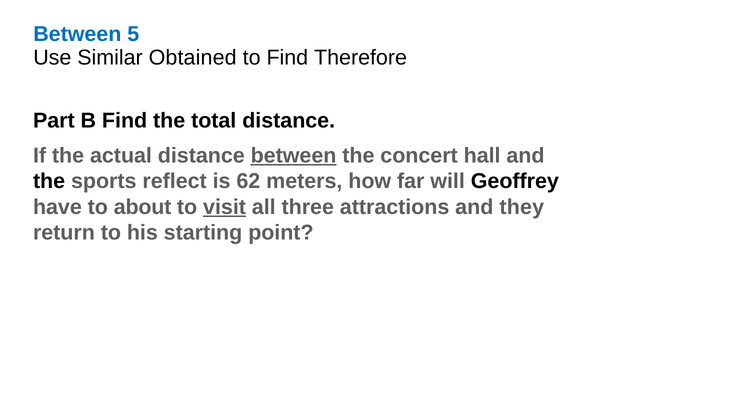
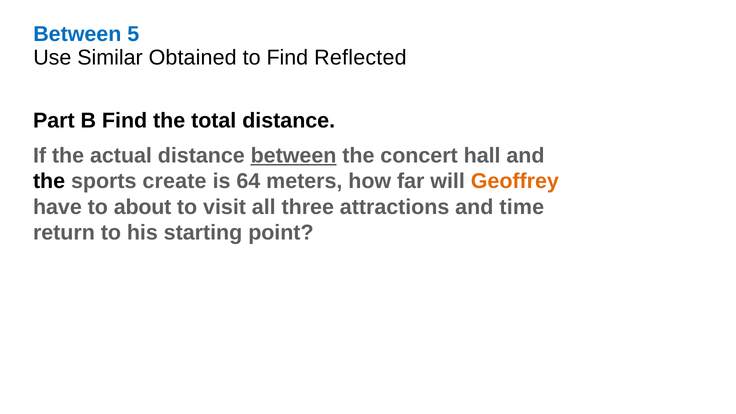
Therefore: Therefore -> Reflected (360, 58)
reflect: reflect -> create (174, 181)
62: 62 -> 64 (248, 181)
Geoffrey colour: black -> orange (515, 181)
visit underline: present -> none (225, 207)
they: they -> time (522, 207)
